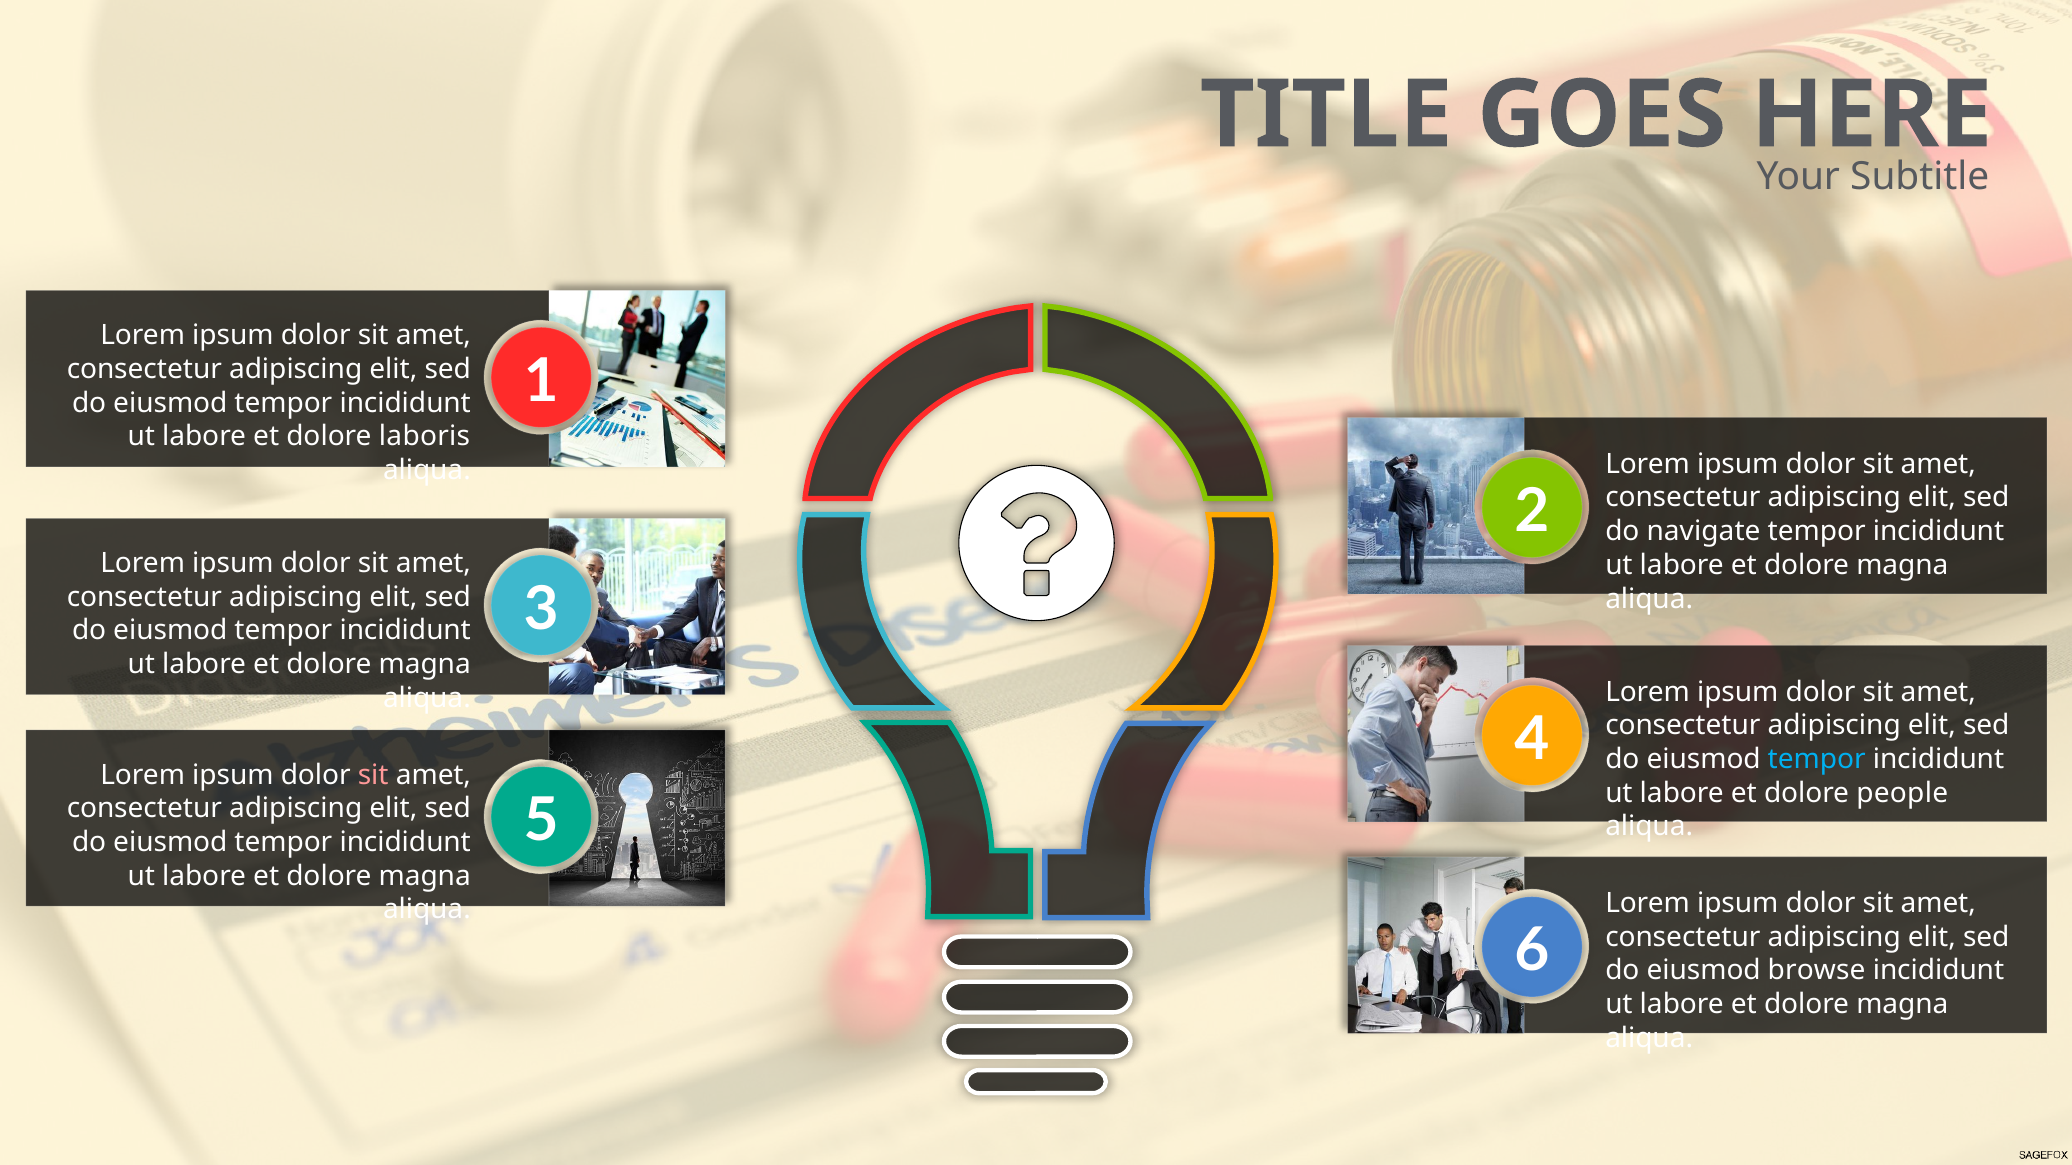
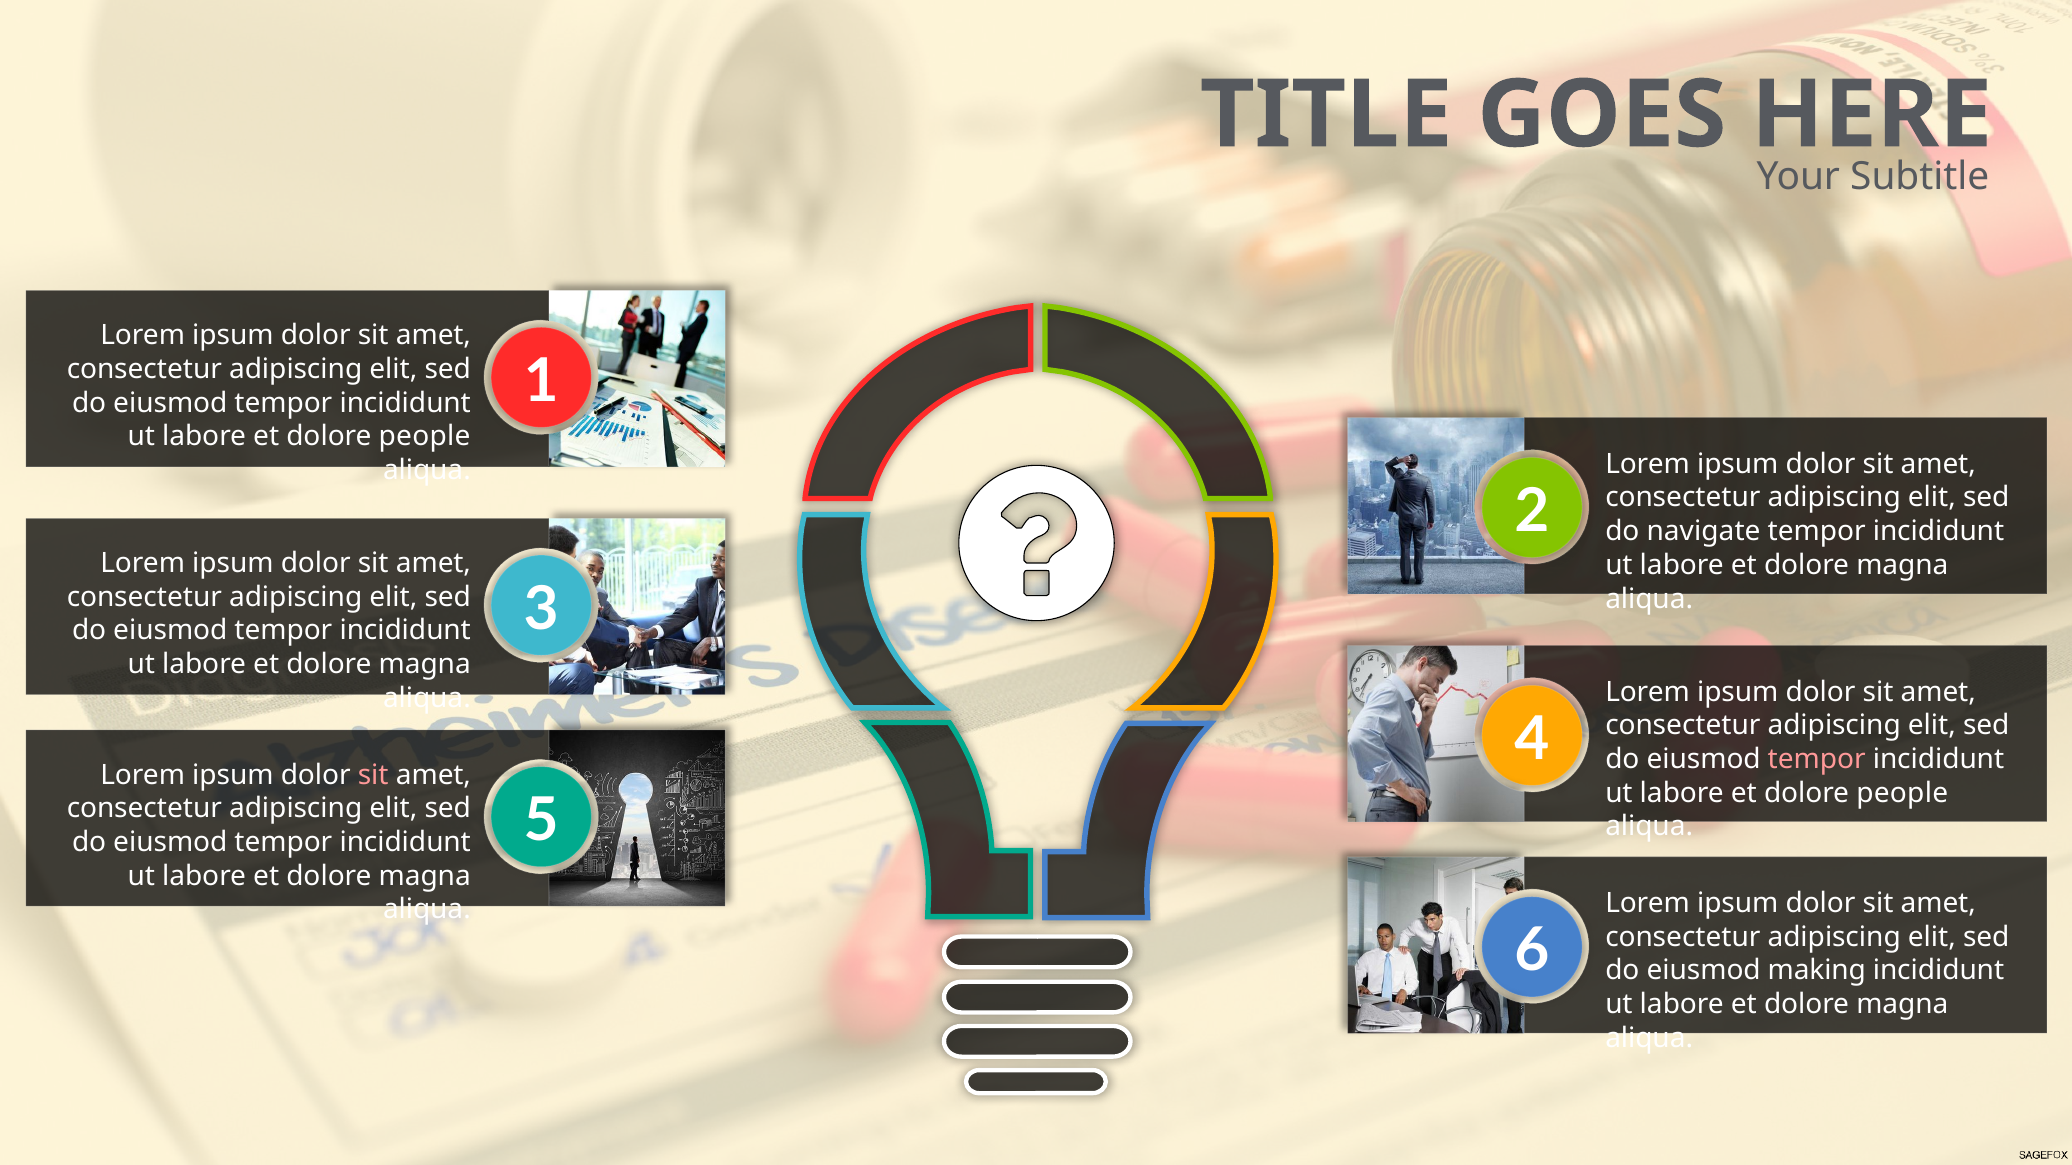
laboris: laboris -> people (425, 437)
tempor colour: light blue -> pink (1817, 760)
browse: browse -> making (1817, 971)
